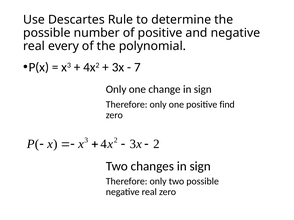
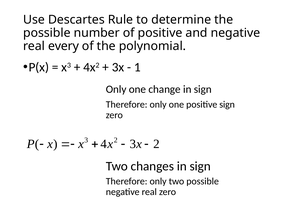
7: 7 -> 1 (137, 67)
positive find: find -> sign (227, 105)
